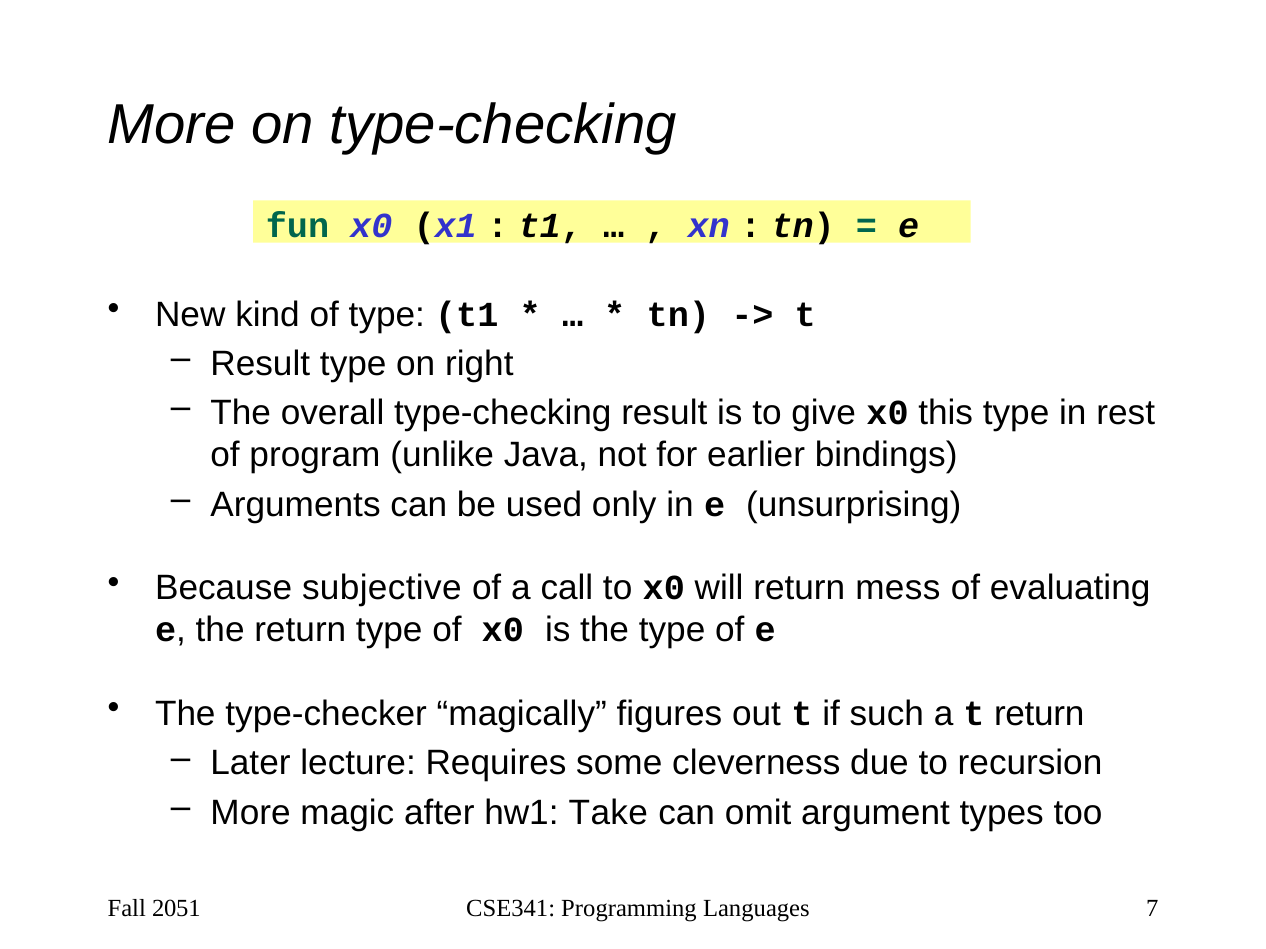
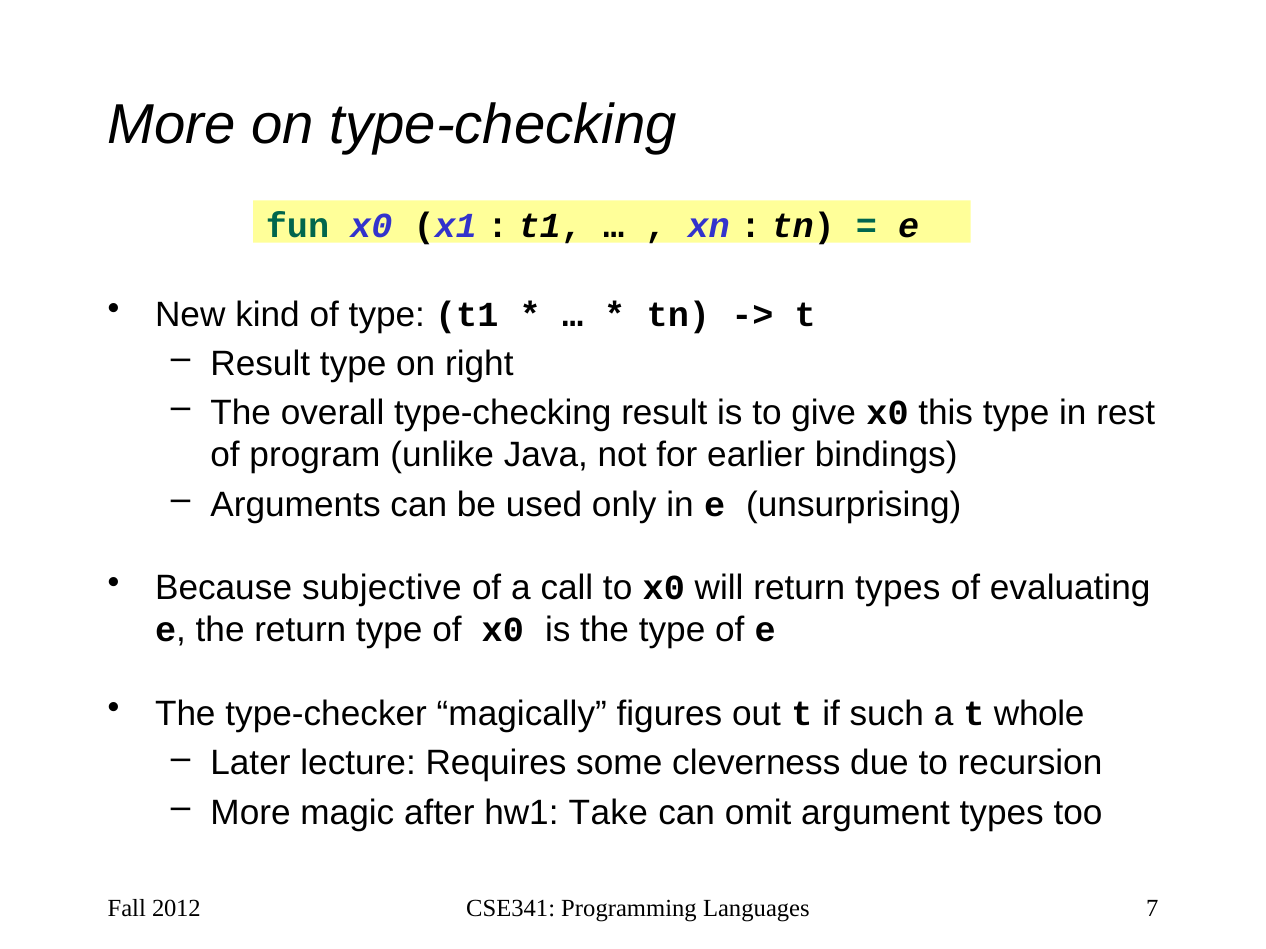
return mess: mess -> types (898, 588)
t return: return -> whole (1039, 714)
2051: 2051 -> 2012 (176, 909)
